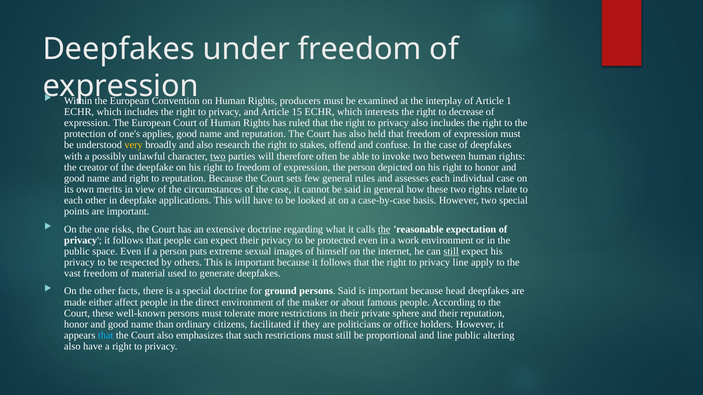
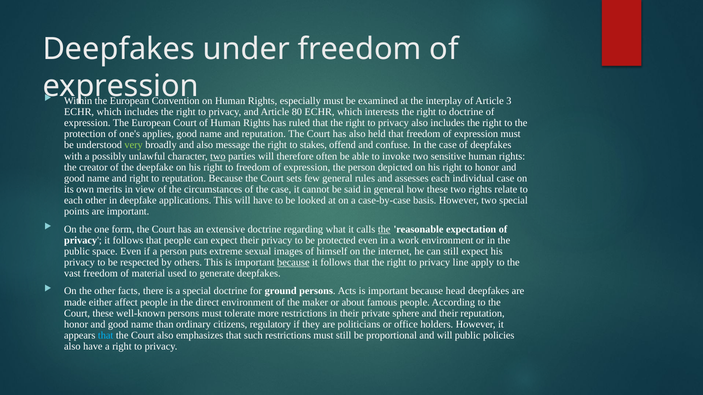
producers: producers -> especially (300, 101)
1: 1 -> 3 (509, 101)
15: 15 -> 80 (297, 112)
to decrease: decrease -> doctrine (466, 112)
very colour: yellow -> light green (134, 145)
research: research -> message (233, 145)
between: between -> sensitive (448, 156)
risks: risks -> form (123, 229)
still underline: present -> none (451, 252)
because underline: none -> present (293, 263)
persons Said: Said -> Acts (347, 291)
facilitated: facilitated -> regulatory (270, 325)
and line: line -> will (445, 336)
altering: altering -> policies (499, 336)
